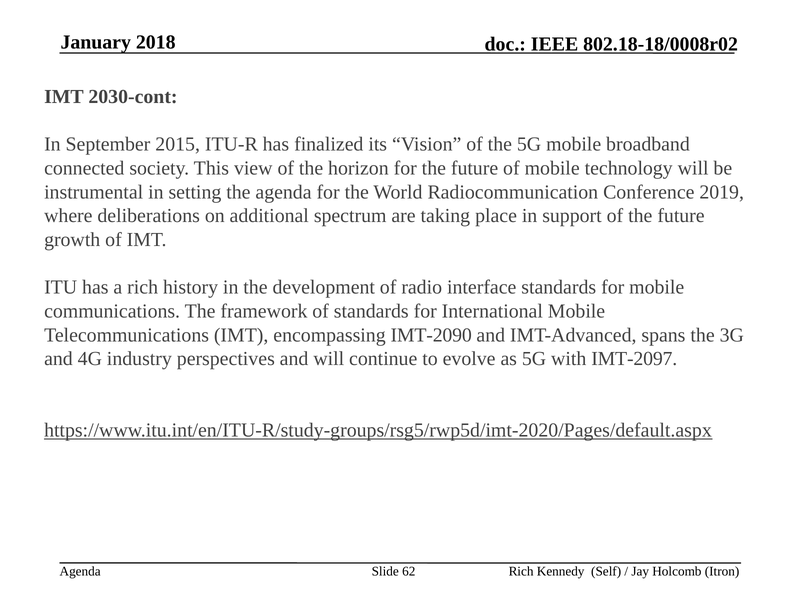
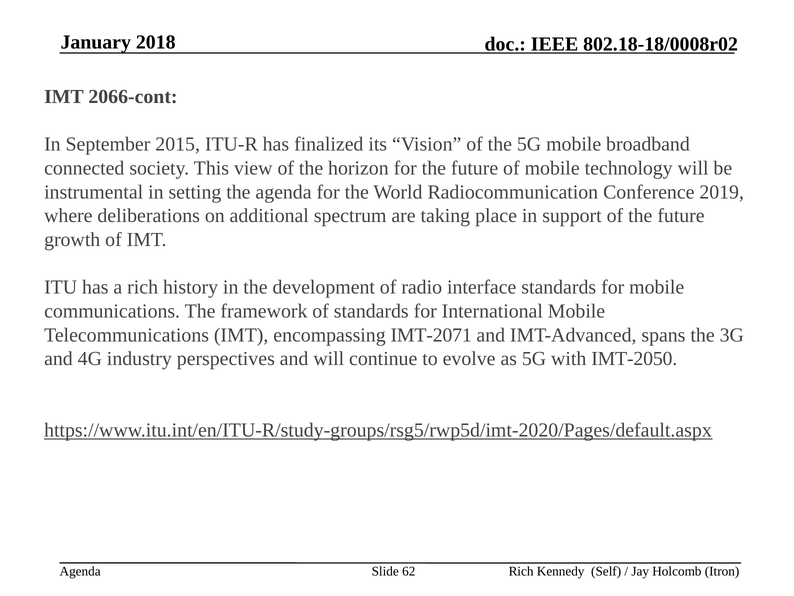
2030-cont: 2030-cont -> 2066-cont (133, 97)
IMT-2090: IMT-2090 -> IMT-2071 (431, 335)
IMT-2097: IMT-2097 -> IMT-2050 (634, 359)
